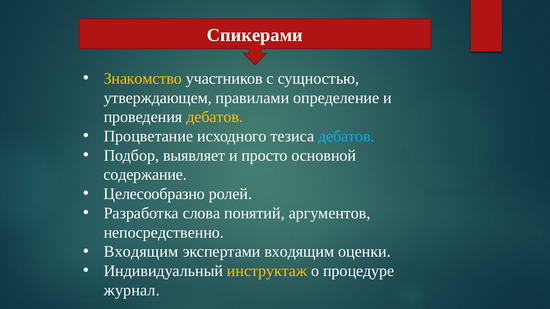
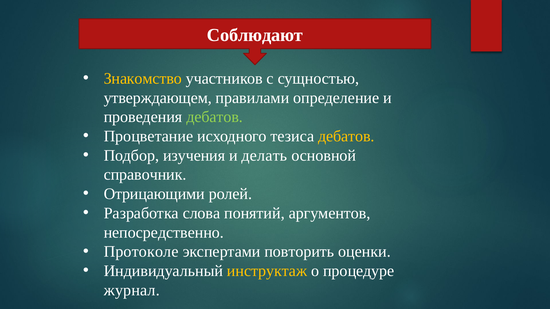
Спикерами: Спикерами -> Соблюдают (255, 35)
дебатов colour: yellow -> light green (215, 117)
дебатов colour: light blue -> yellow (346, 136)
выявляет: выявляет -> изучения (194, 156)
просто: просто -> делать (264, 156)
содержание: содержание -> справочник (145, 175)
Целесообразно: Целесообразно -> Отрицающими (154, 194)
Входящим: Входящим -> Протоколе (141, 252)
экспертами входящим: входящим -> повторить (299, 252)
